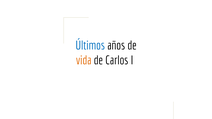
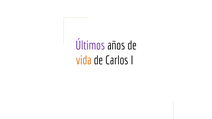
Últimos colour: blue -> purple (90, 46)
